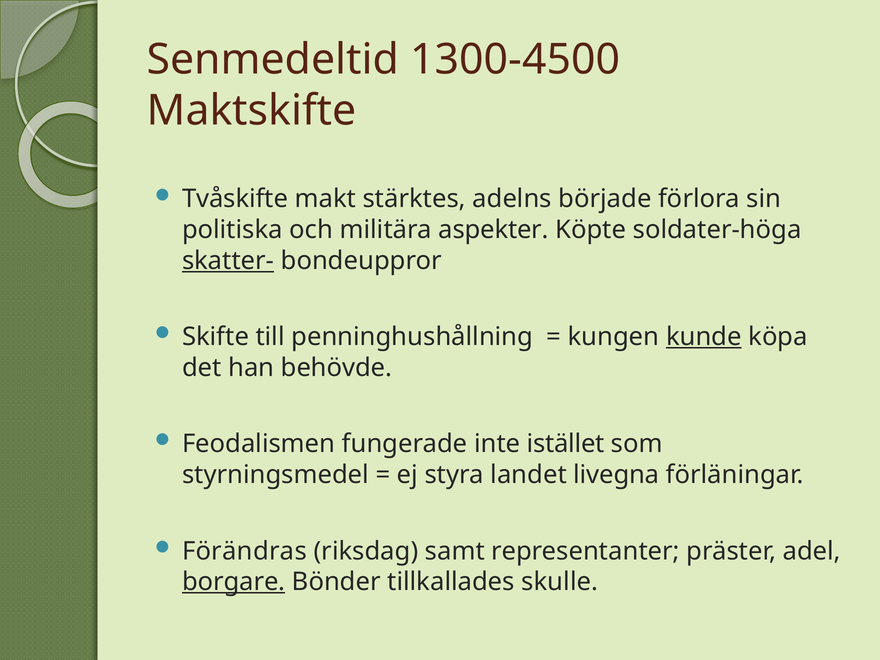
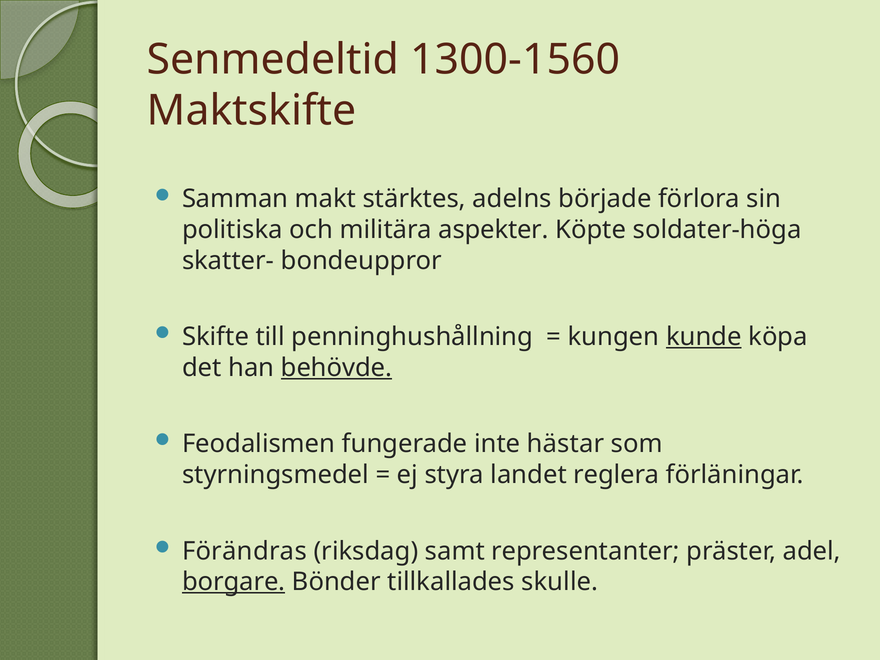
1300-4500: 1300-4500 -> 1300-1560 (515, 59)
Tvåskifte: Tvåskifte -> Samman (235, 199)
skatter- underline: present -> none (228, 261)
behövde underline: none -> present (337, 368)
istället: istället -> hästar (566, 444)
livegna: livegna -> reglera (616, 475)
